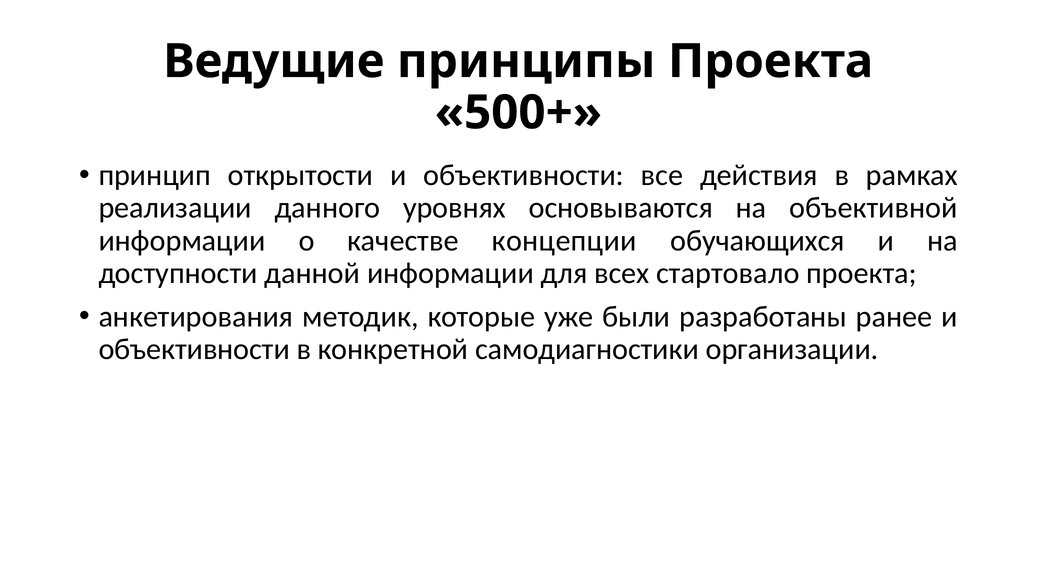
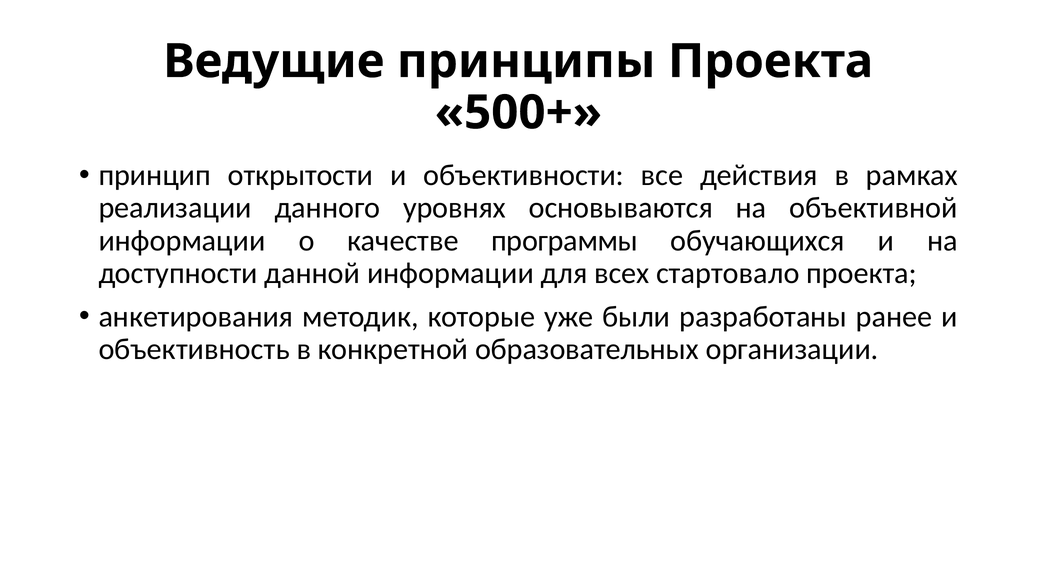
концепции: концепции -> программы (565, 241)
объективности: объективности -> объективность (194, 349)
самодиагностики: самодиагностики -> образовательных (587, 349)
